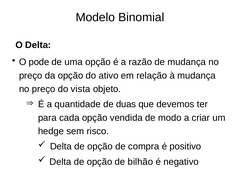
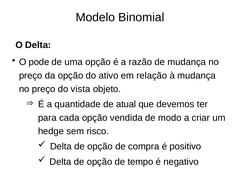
duas: duas -> atual (126, 104)
bilhão: bilhão -> tempo (140, 162)
